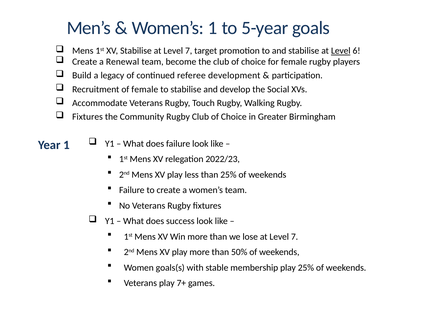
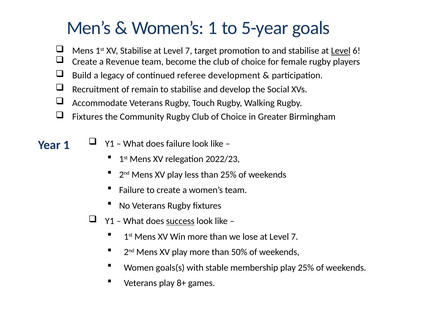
Renewal: Renewal -> Revenue (123, 62)
of female: female -> remain (145, 89)
success underline: none -> present (180, 222)
7+: 7+ -> 8+ (181, 284)
